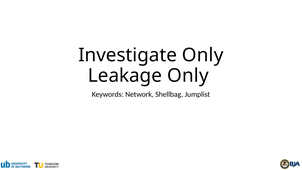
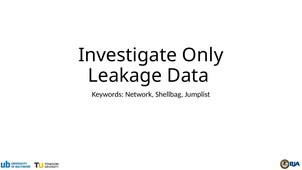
Leakage Only: Only -> Data (188, 75)
